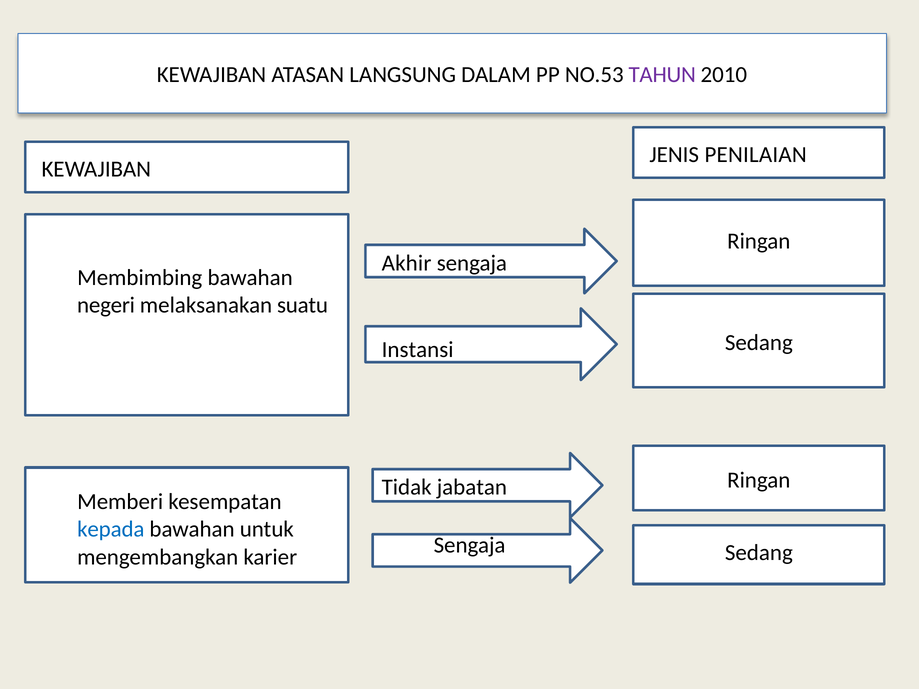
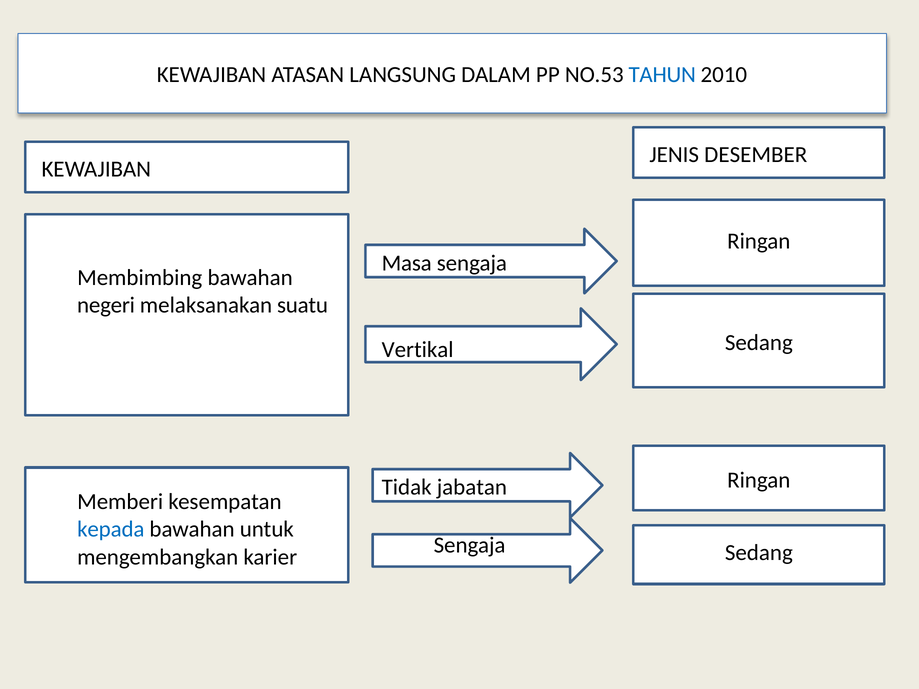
TAHUN colour: purple -> blue (662, 75)
PENILAIAN: PENILAIAN -> DESEMBER (756, 155)
Akhir: Akhir -> Masa (407, 263)
Instansi: Instansi -> Vertikal (418, 350)
